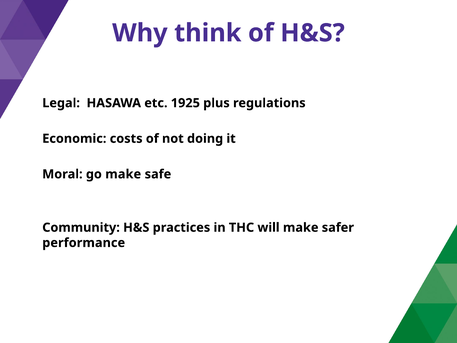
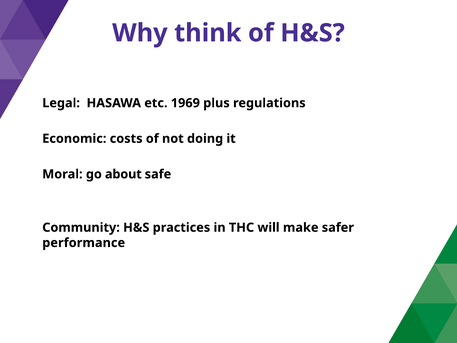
1925: 1925 -> 1969 (185, 103)
go make: make -> about (123, 174)
